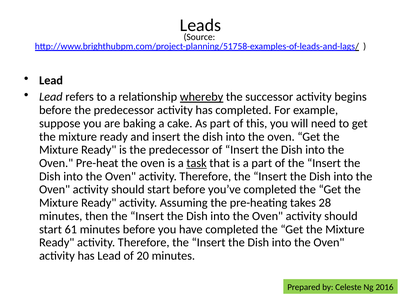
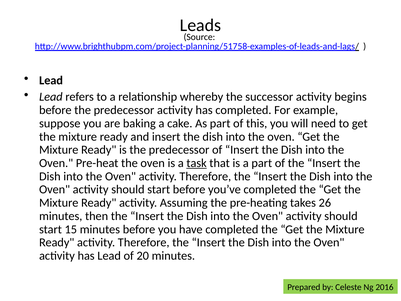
whereby underline: present -> none (202, 97)
28: 28 -> 26 (325, 203)
61: 61 -> 15 (71, 229)
